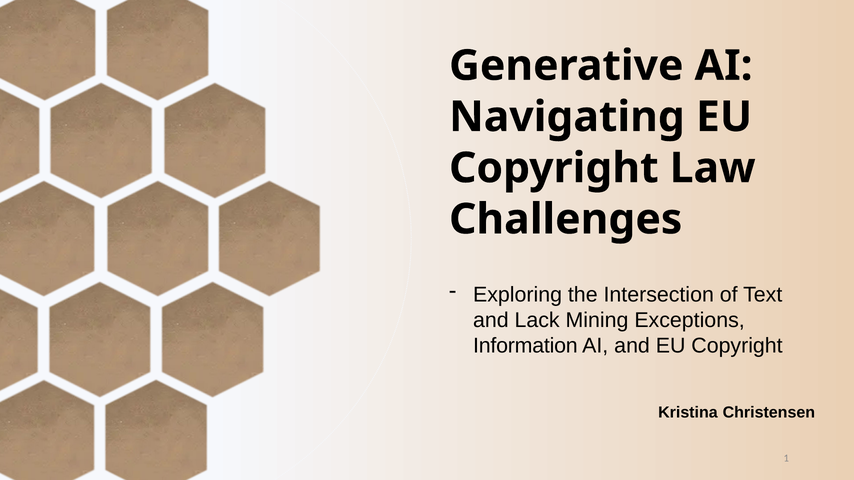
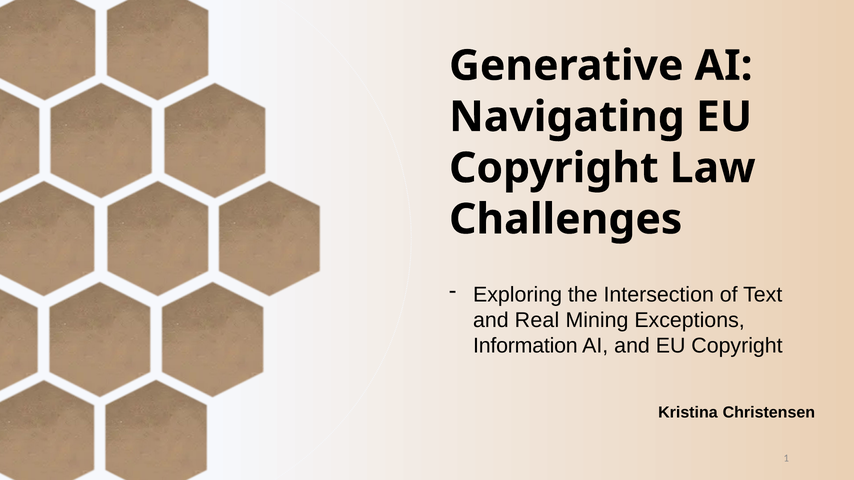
Lack: Lack -> Real (537, 321)
